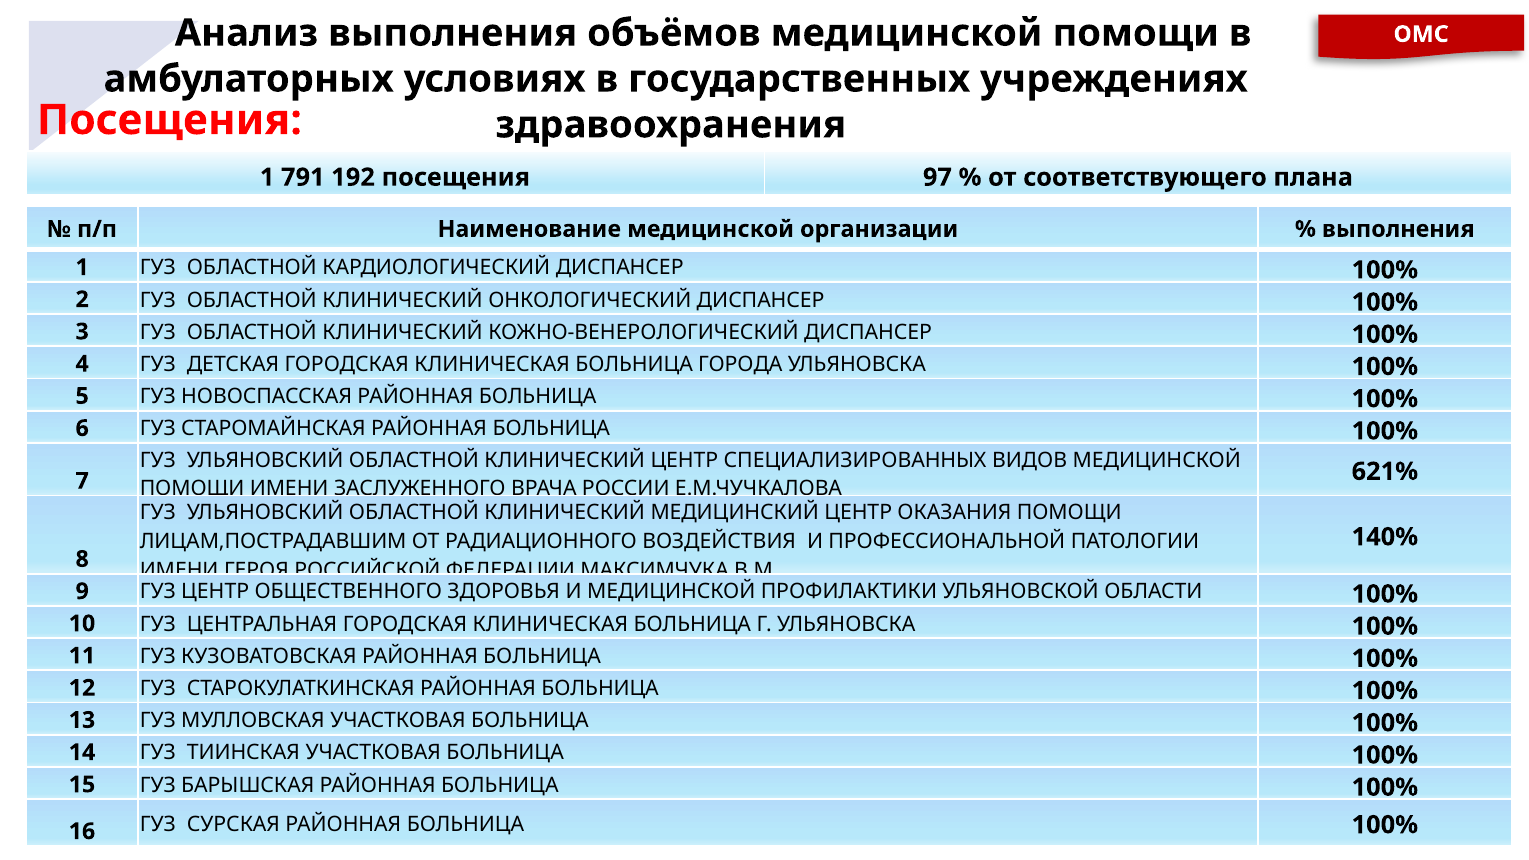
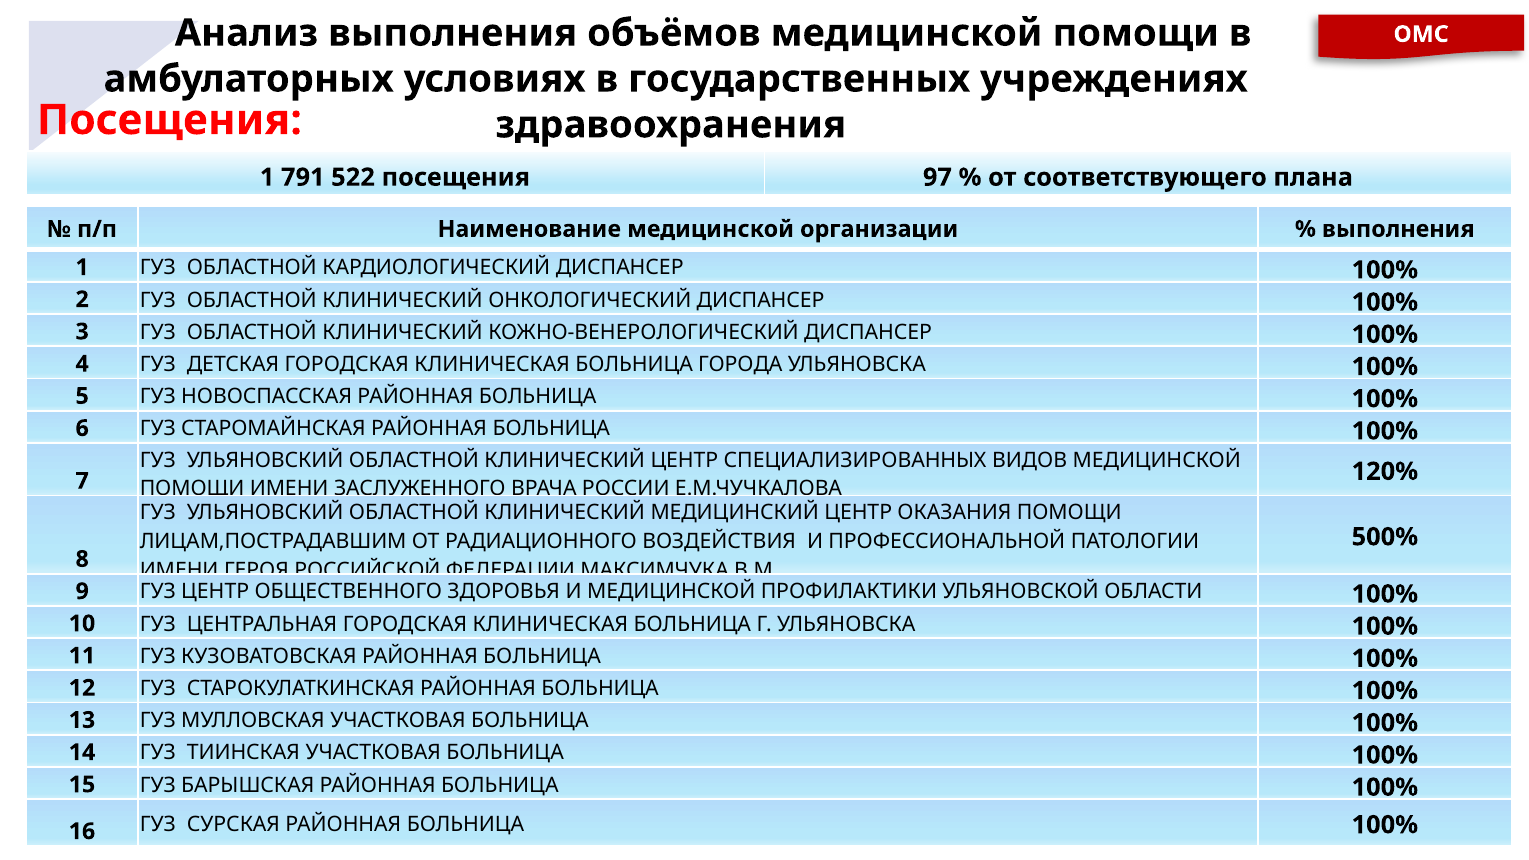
192: 192 -> 522 (353, 177)
621%: 621% -> 120% (1385, 472)
140%: 140% -> 500% (1385, 537)
